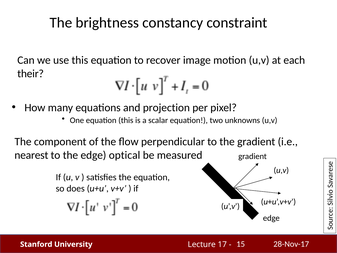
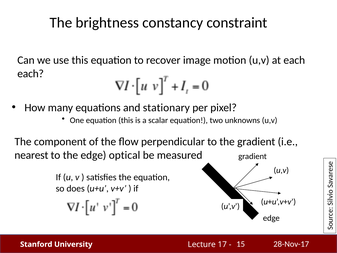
their: their -> each (31, 73)
projection: projection -> stationary (166, 107)
